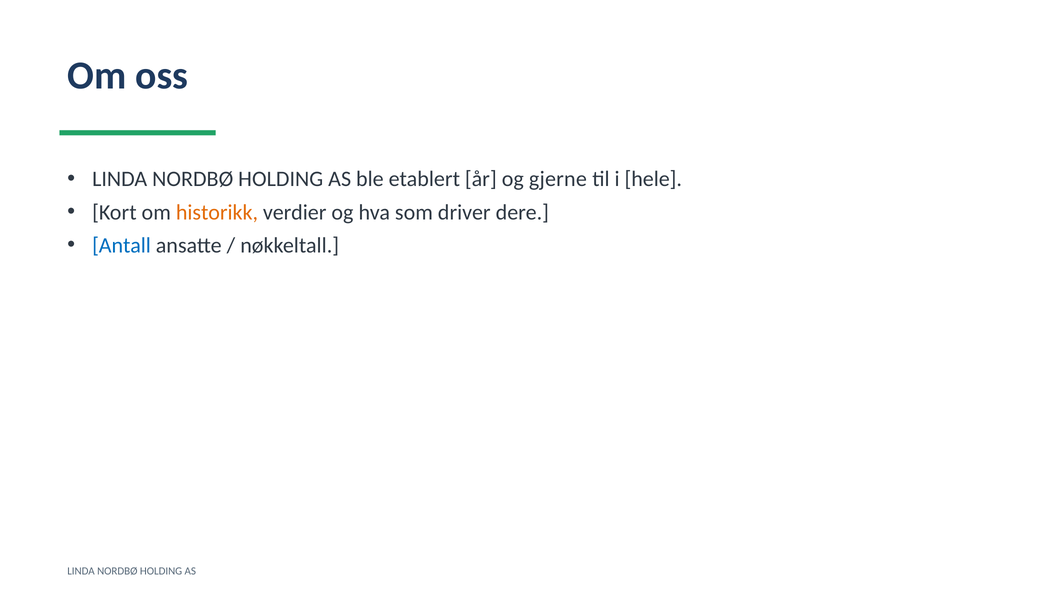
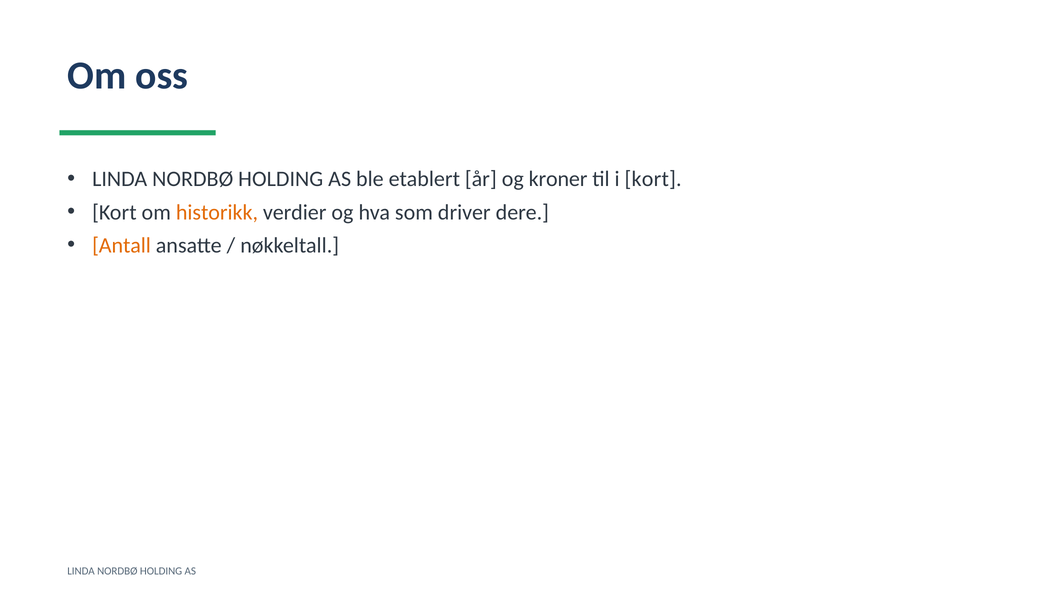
gjerne: gjerne -> kroner (558, 179)
i hele: hele -> kort (653, 179)
Antall colour: blue -> orange (122, 245)
